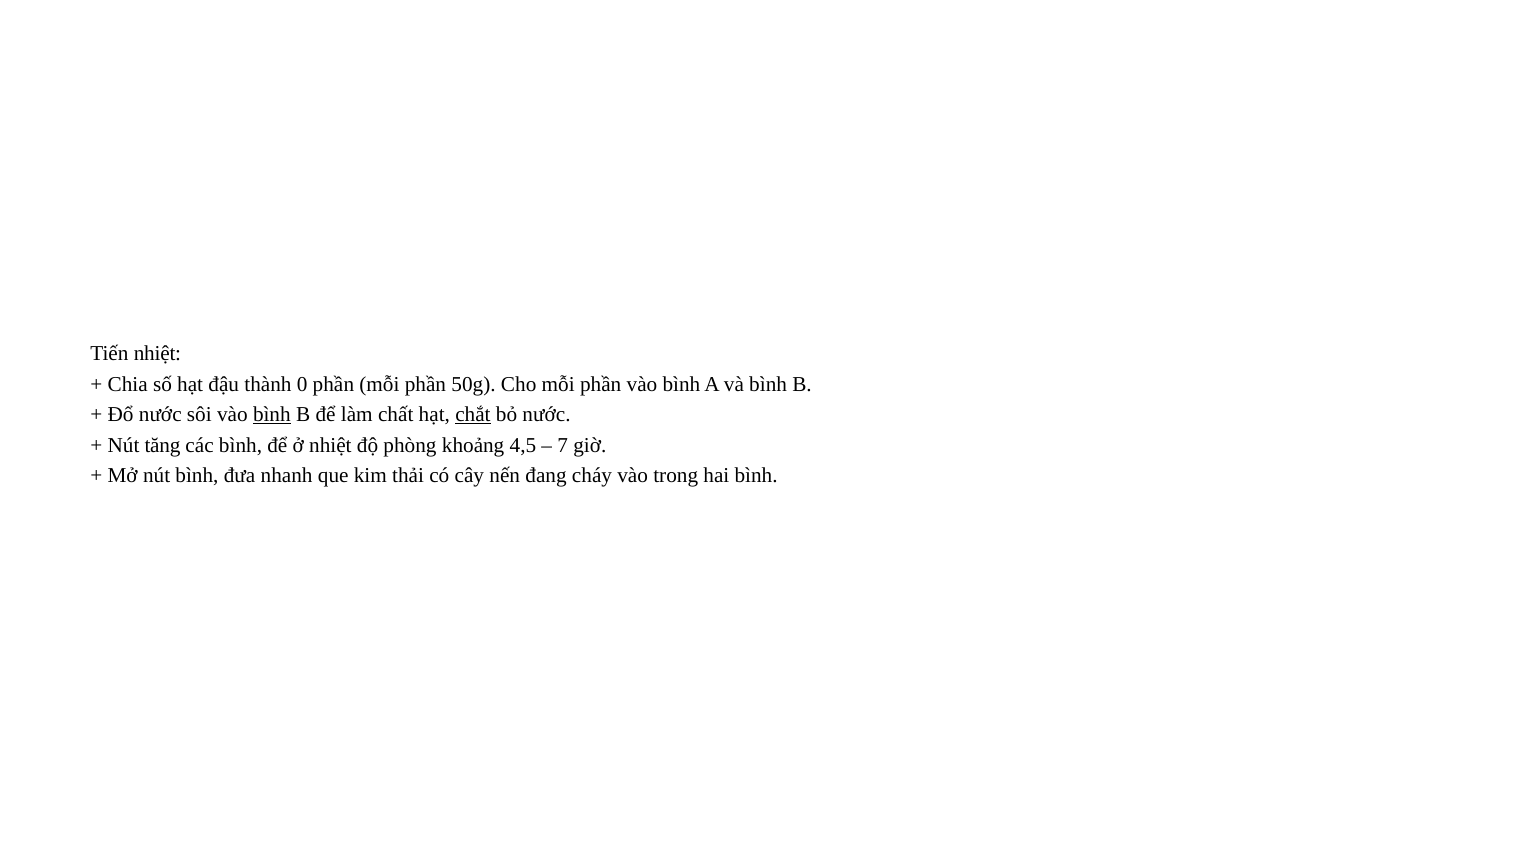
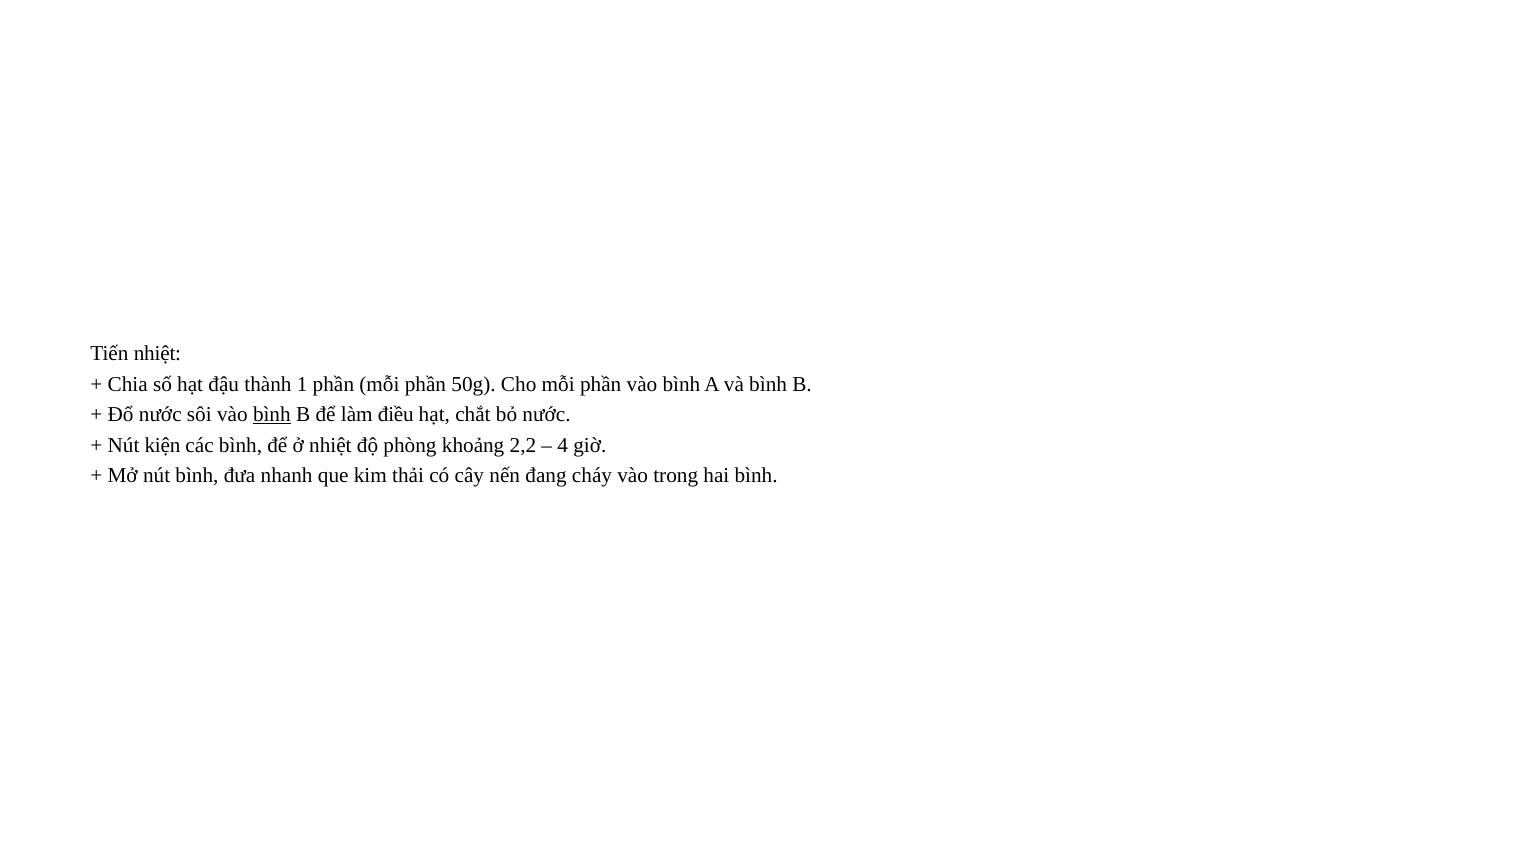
0: 0 -> 1 (302, 384)
chất: chất -> điều (396, 415)
chắt underline: present -> none (473, 415)
tăng: tăng -> kiện (163, 445)
4,5: 4,5 -> 2,2 (523, 445)
7: 7 -> 4 (563, 445)
